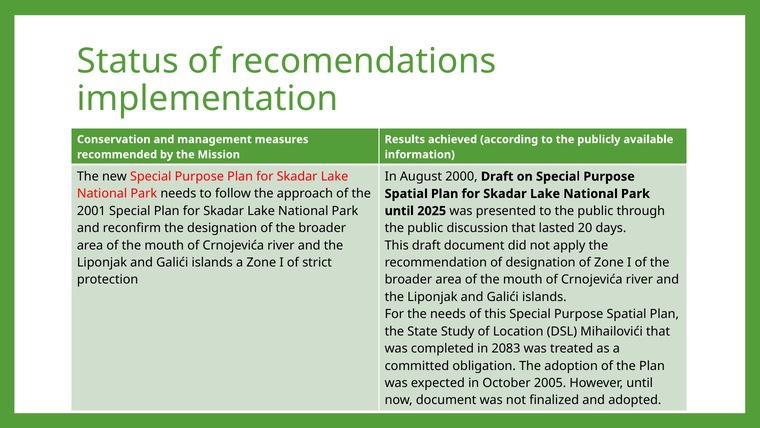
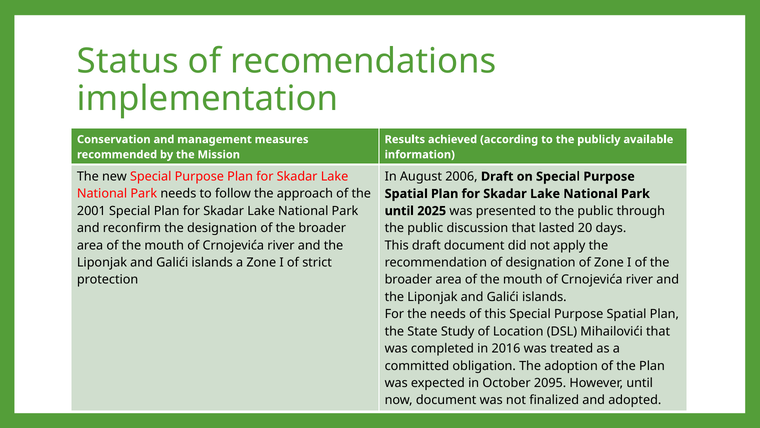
2000: 2000 -> 2006 (461, 176)
2083: 2083 -> 2016 (506, 348)
2005: 2005 -> 2095 (550, 383)
